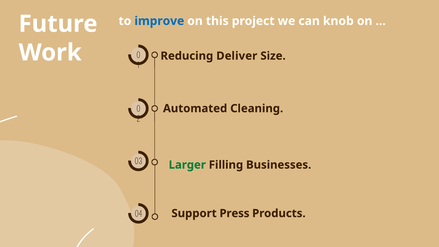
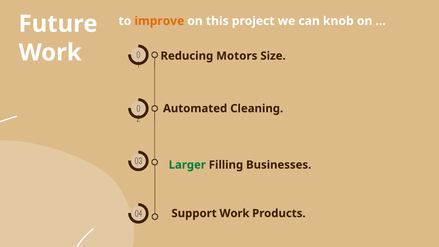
improve colour: blue -> orange (159, 21)
Deliver: Deliver -> Motors (237, 56)
Support Press: Press -> Work (234, 213)
